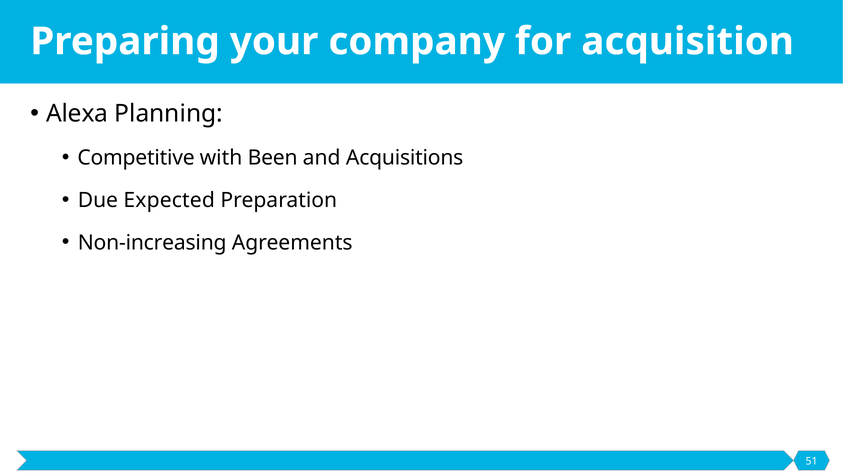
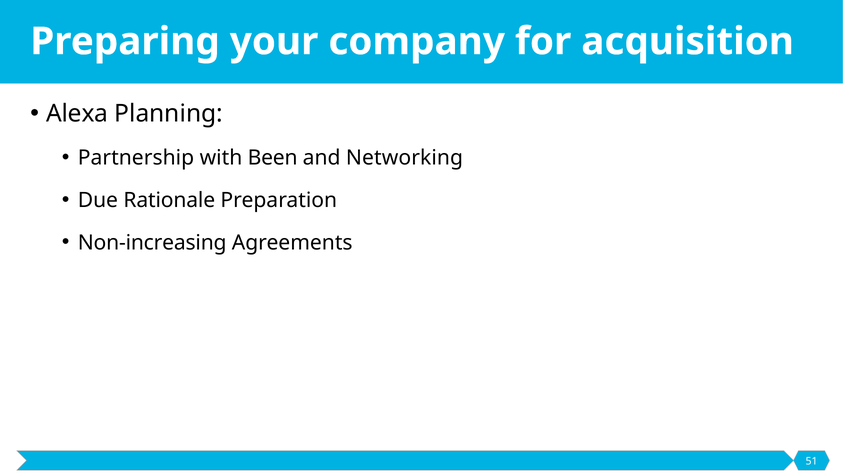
Competitive: Competitive -> Partnership (136, 158)
Acquisitions: Acquisitions -> Networking (405, 158)
Expected: Expected -> Rationale (169, 200)
